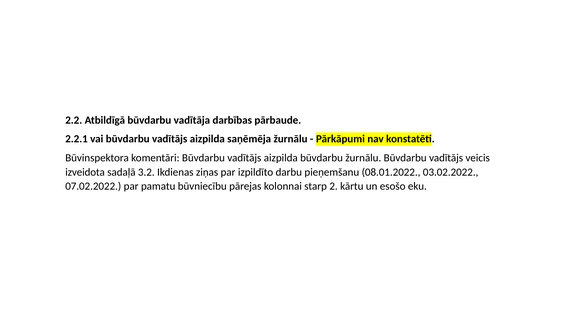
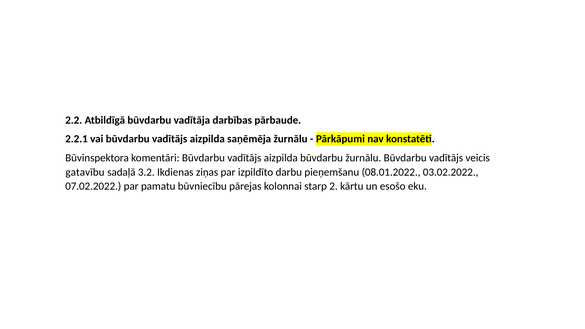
izveidota: izveidota -> gatavību (85, 172)
